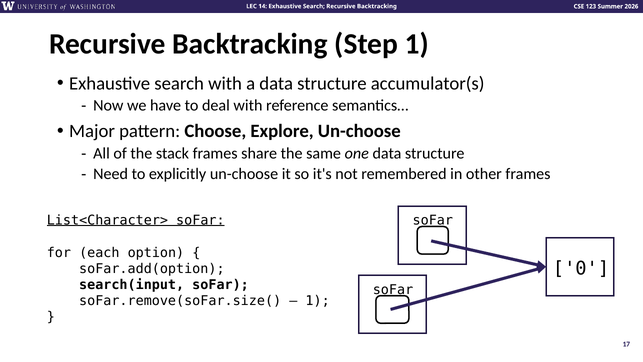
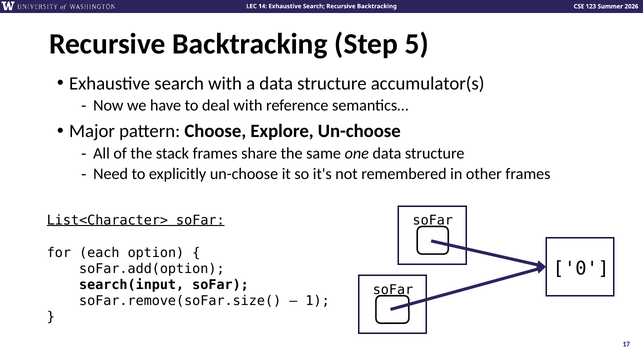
Step 1: 1 -> 5 (417, 44)
